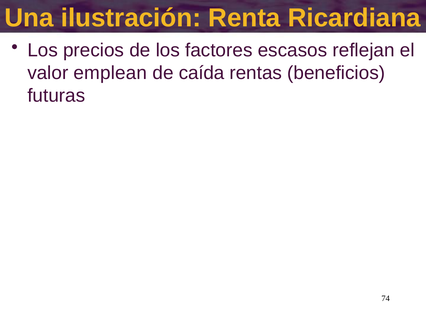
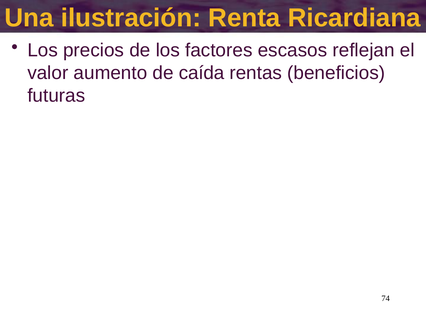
emplean: emplean -> aumento (110, 73)
